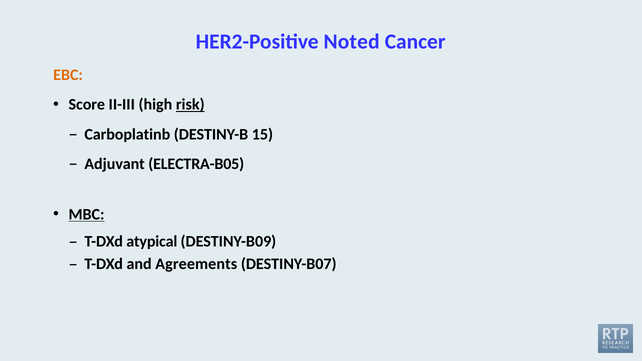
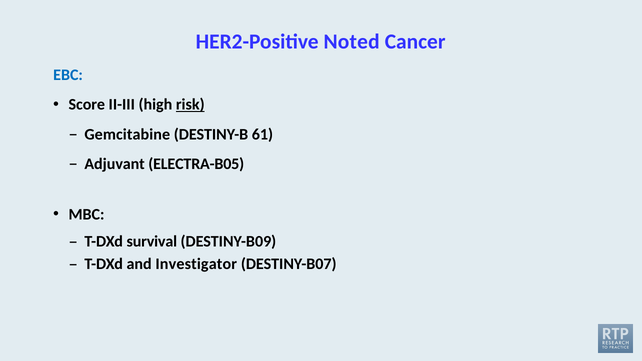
EBC colour: orange -> blue (68, 75)
Carboplatinb: Carboplatinb -> Gemcitabine (127, 134)
15: 15 -> 61 (262, 134)
MBC underline: present -> none (87, 214)
atypical: atypical -> survival (152, 242)
Agreements: Agreements -> Investigator (196, 264)
